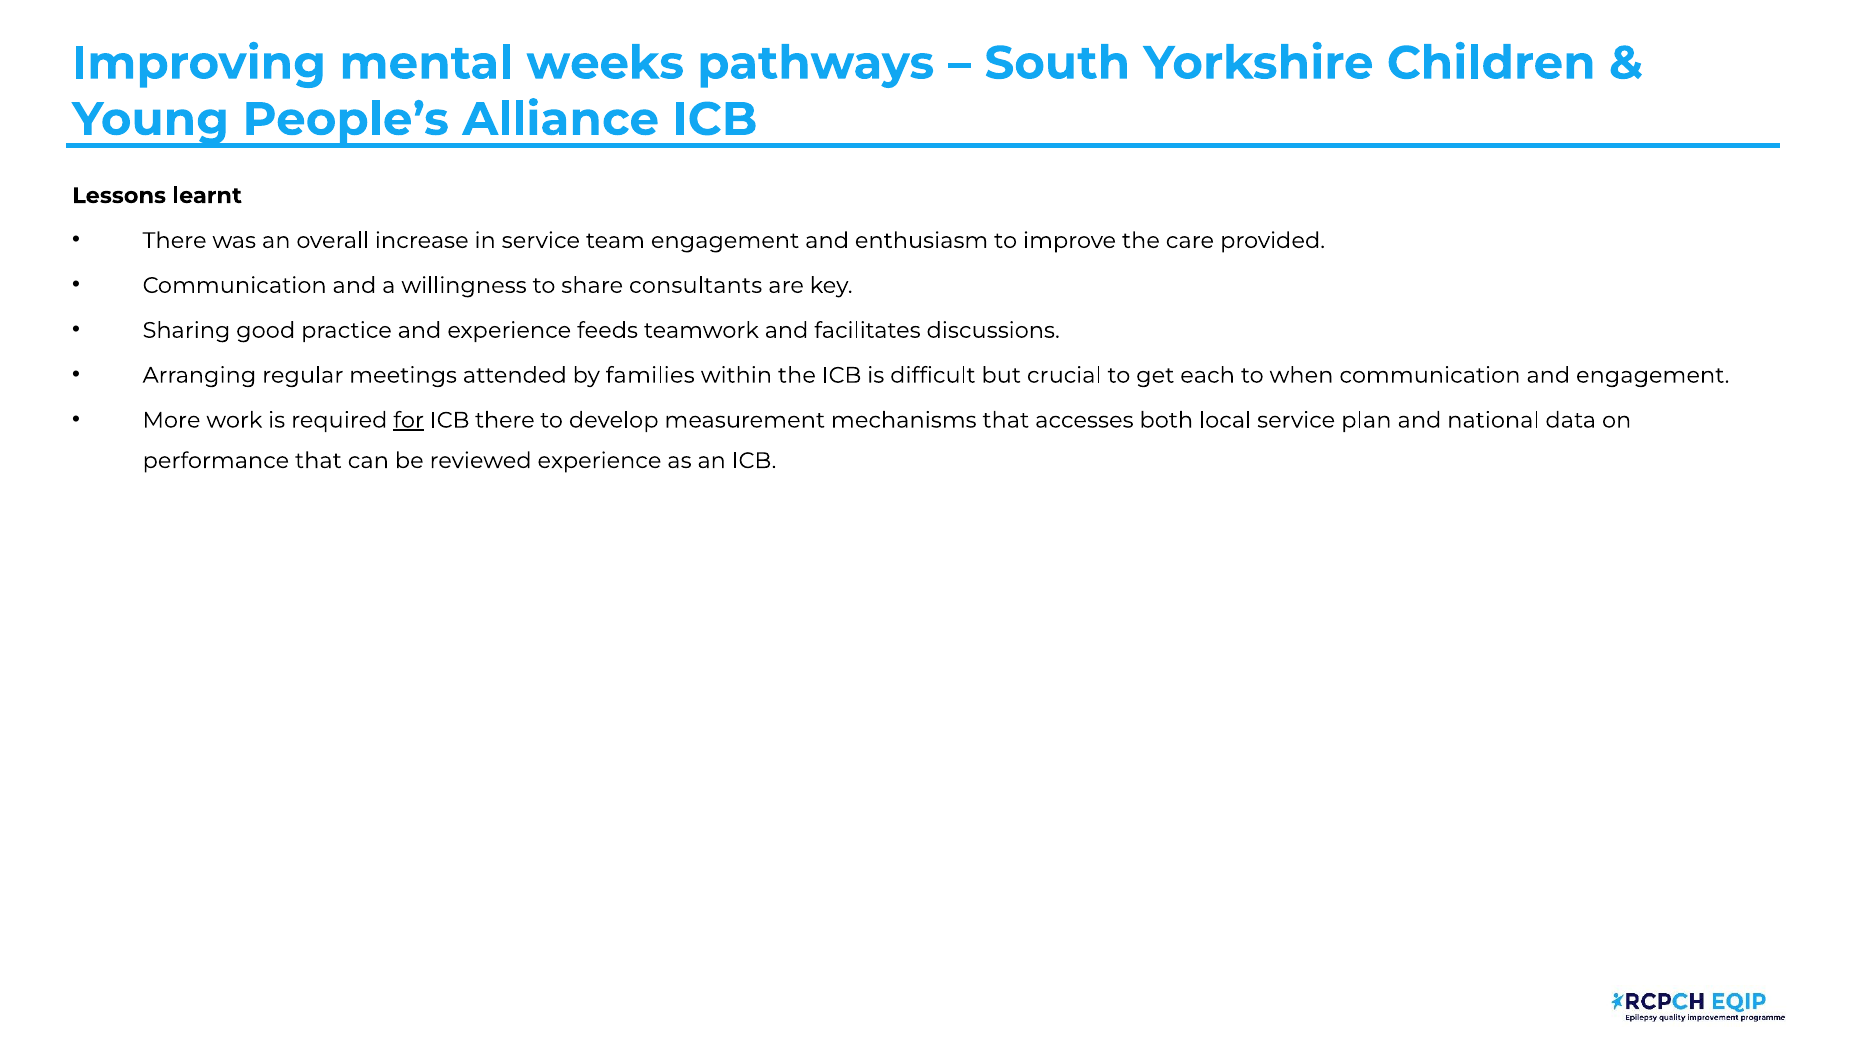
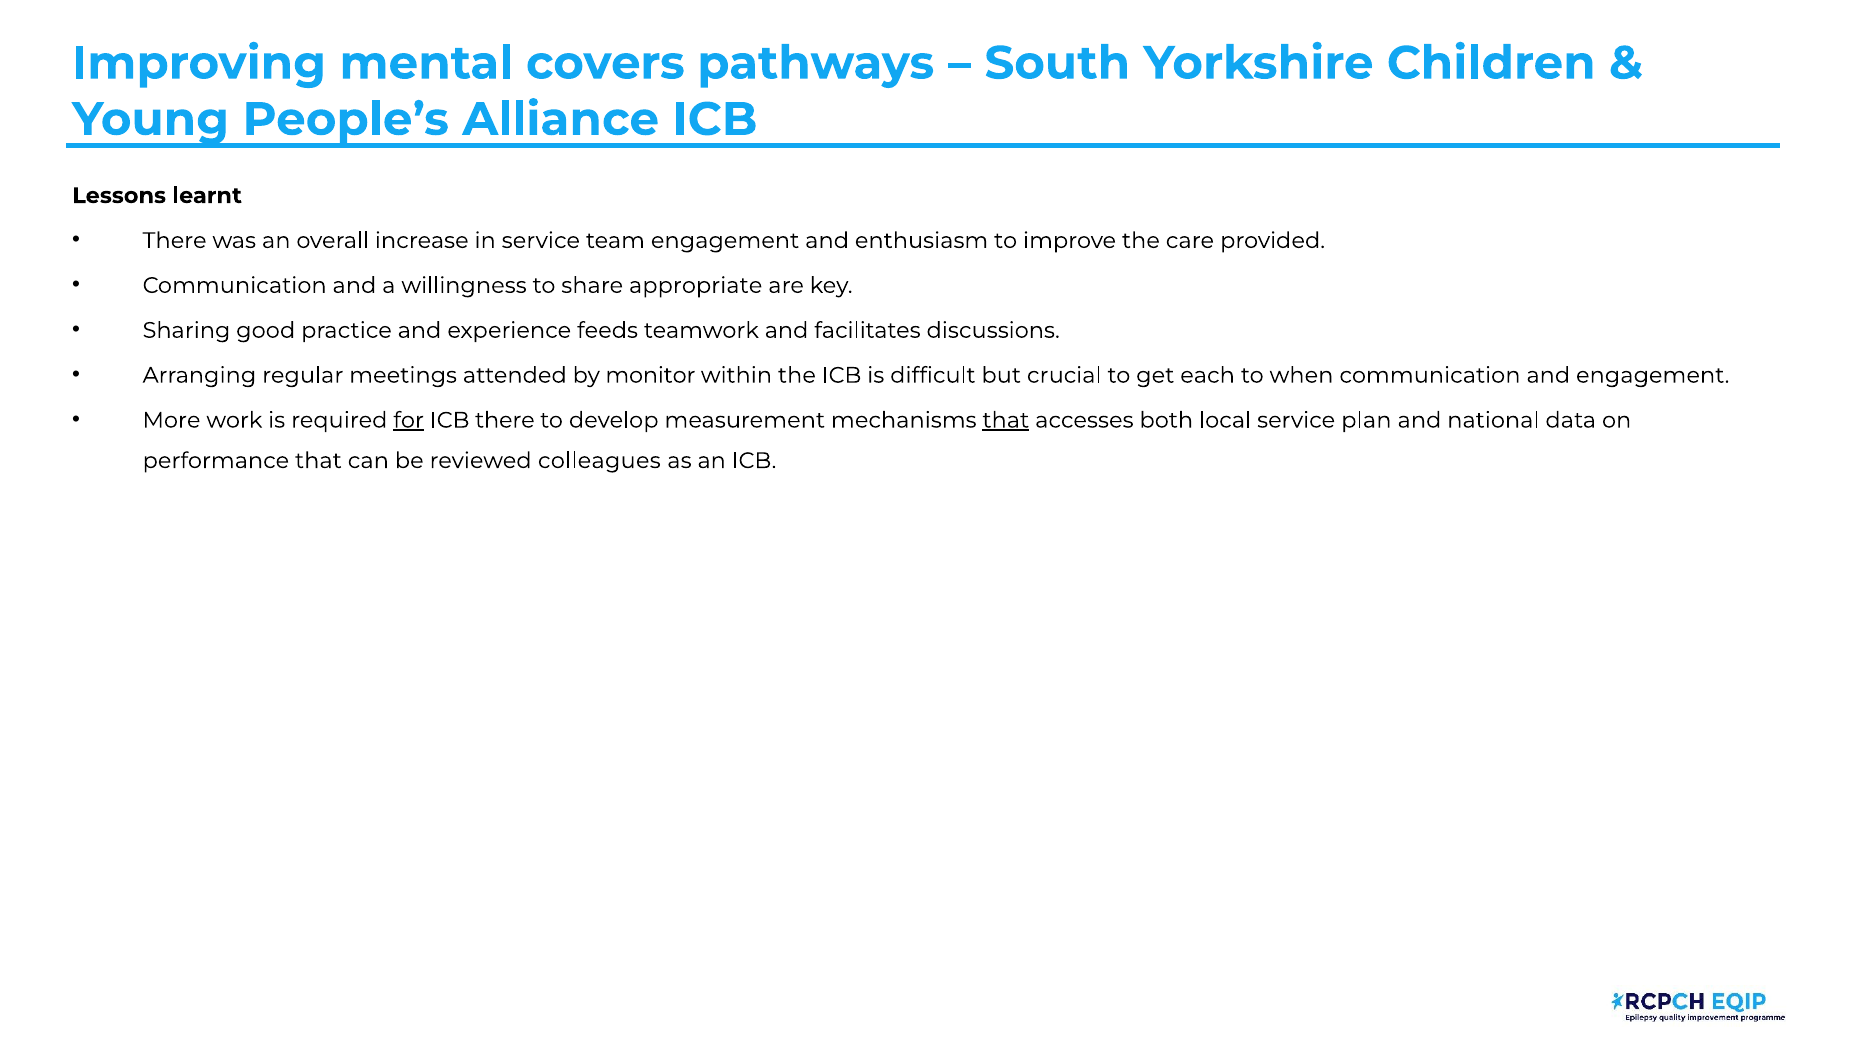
weeks: weeks -> covers (605, 63)
consultants: consultants -> appropriate (696, 286)
families: families -> monitor (650, 375)
that underline: none -> present (1006, 420)
reviewed experience: experience -> colleagues (599, 461)
